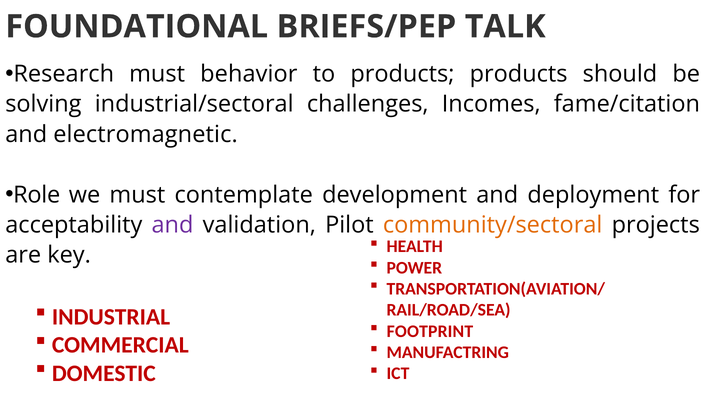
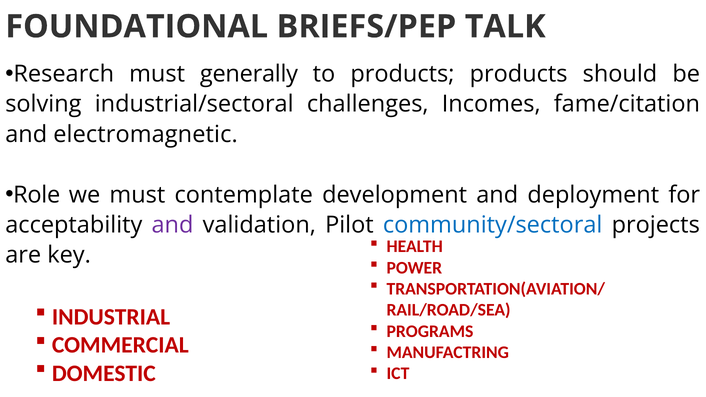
behavior: behavior -> generally (249, 74)
community/sectoral colour: orange -> blue (493, 225)
FOOTPRINT: FOOTPRINT -> PROGRAMS (430, 331)
